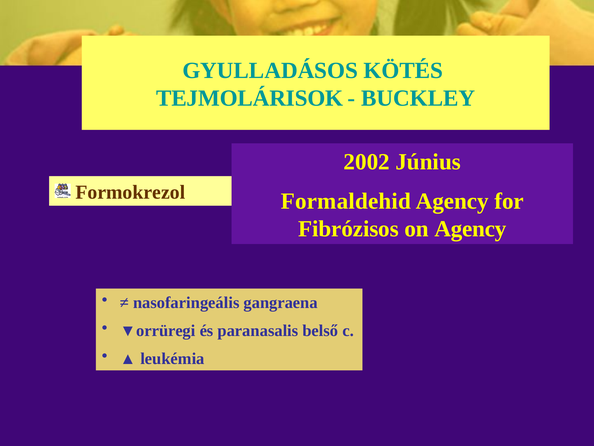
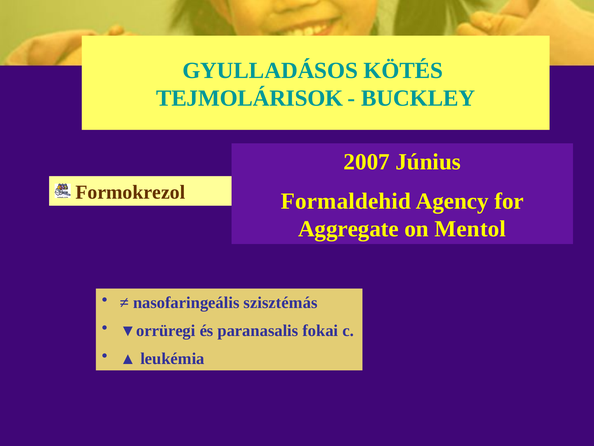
2002: 2002 -> 2007 (367, 162)
Fibrózisos: Fibrózisos -> Aggregate (348, 229)
on Agency: Agency -> Mentol (470, 229)
gangraena: gangraena -> szisztémás (281, 302)
belső: belső -> fokai (320, 330)
